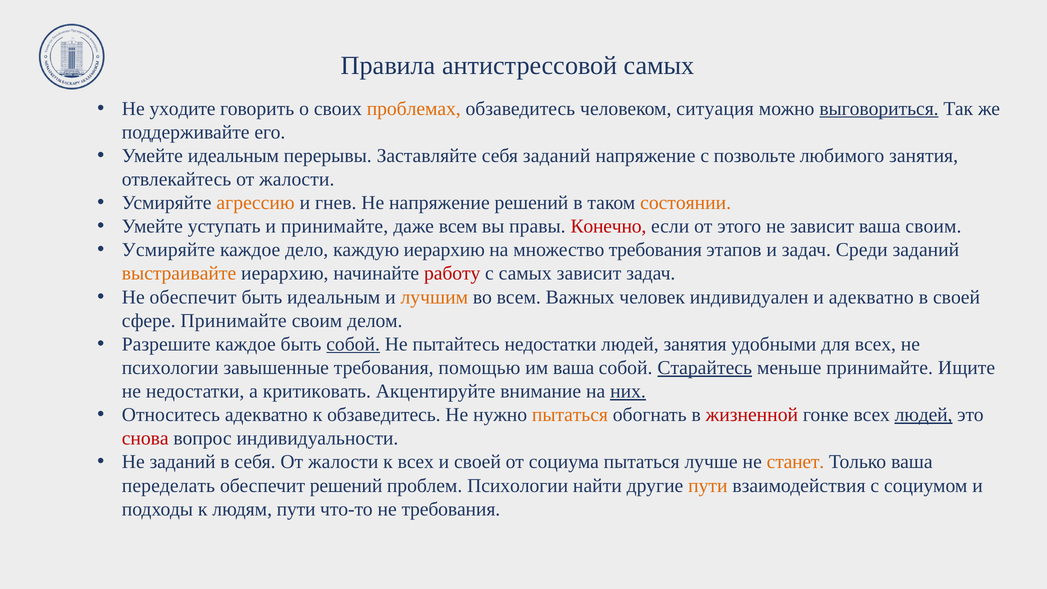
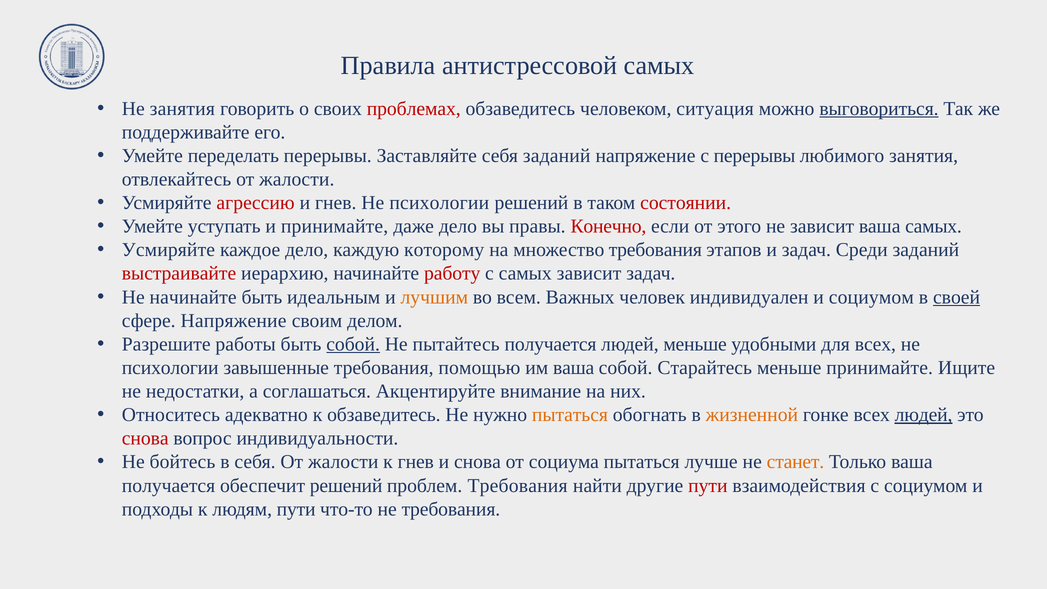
Не уходите: уходите -> занятия (182, 109)
проблемах colour: orange -> red (414, 109)
Умейте идеальным: идеальным -> переделать (233, 156)
с позвольте: позвольте -> перерывы (755, 156)
агрессию colour: orange -> red (256, 203)
гнев Не напряжение: напряжение -> психологии (439, 203)
состоянии colour: orange -> red (686, 203)
даже всем: всем -> дело (458, 226)
ваша своим: своим -> самых (934, 226)
каждую иерархию: иерархию -> которому (444, 250)
выстраивайте colour: orange -> red (179, 273)
Не обеспечит: обеспечит -> начинайте (193, 297)
и адекватно: адекватно -> социумом (871, 297)
своей underline: none -> present (957, 297)
сфере Принимайте: Принимайте -> Напряжение (234, 321)
Разрешите каждое: каждое -> работы (246, 344)
пытайтесь недостатки: недостатки -> получается (551, 344)
людей занятия: занятия -> меньше (695, 344)
Старайтесь underline: present -> none (705, 368)
критиковать: критиковать -> соглашаться (317, 391)
них underline: present -> none (628, 391)
жизненной colour: red -> orange (752, 415)
Не заданий: заданий -> бойтесь (182, 462)
к всех: всех -> гнев (416, 462)
и своей: своей -> снова (477, 462)
переделать: переделать -> получается (169, 486)
проблем Психологии: Психологии -> Требования (518, 486)
пути colour: orange -> red (708, 486)
